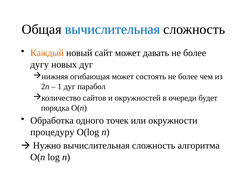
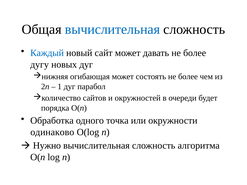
Каждый colour: orange -> blue (47, 53)
точек: точек -> точка (117, 121)
процедуру: процедуру -> одинаково (52, 132)
